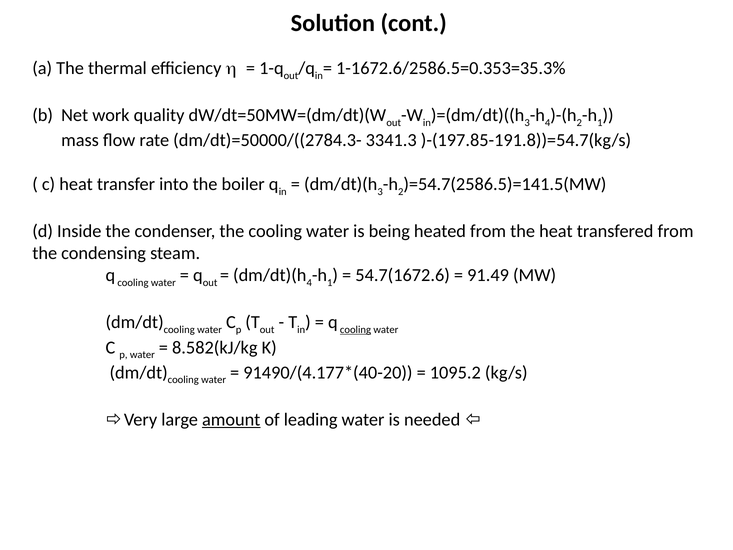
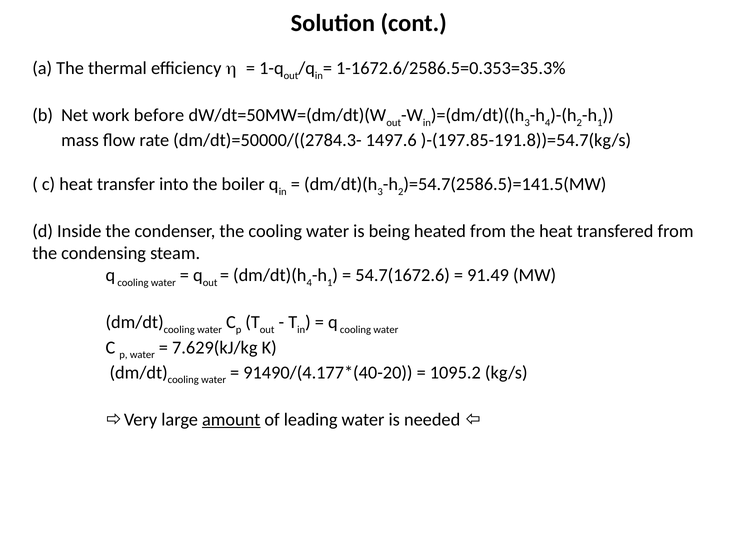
quality: quality -> before (159, 115)
3341.3: 3341.3 -> 1497.6 (391, 140)
cooling underline: present -> none (355, 329)
8.582(kJ/kg: 8.582(kJ/kg -> 7.629(kJ/kg (215, 347)
